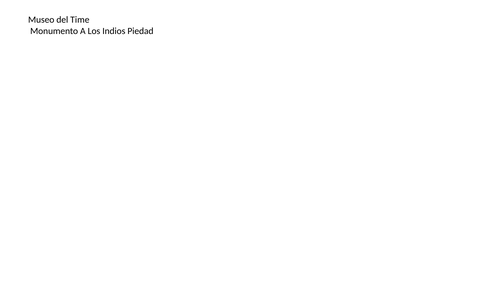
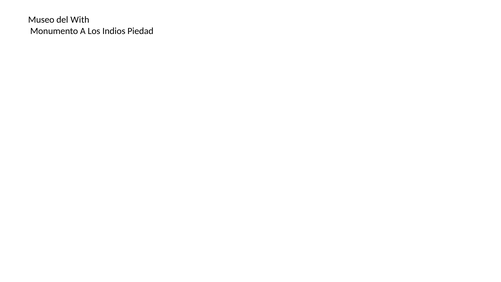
Time: Time -> With (80, 20)
